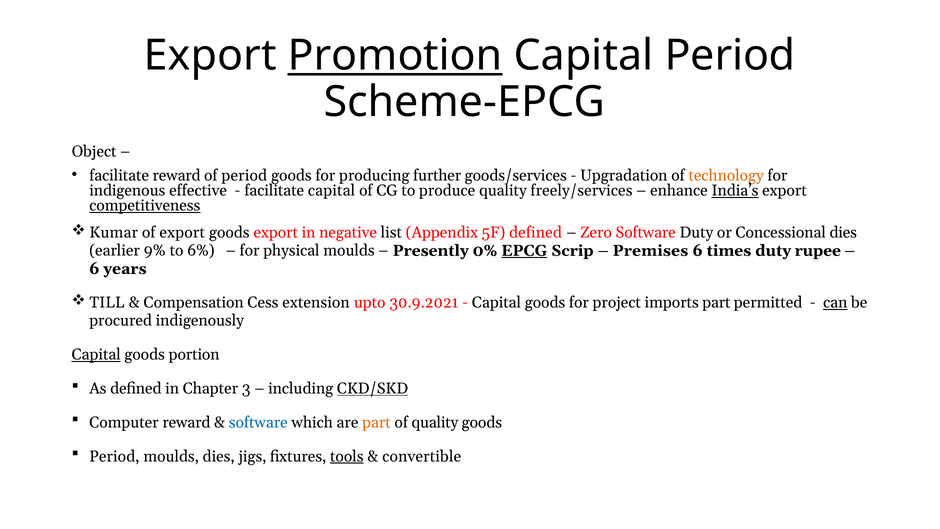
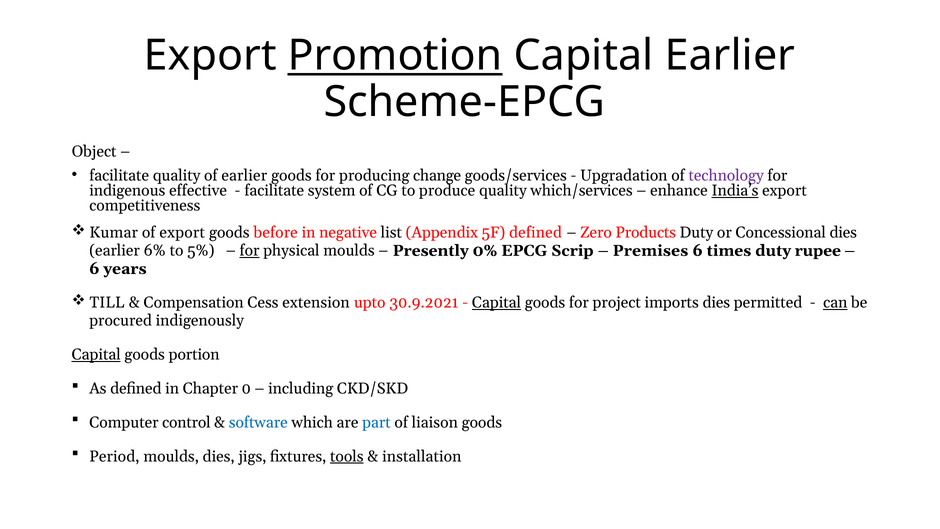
Capital Period: Period -> Earlier (730, 56)
facilitate reward: reward -> quality (177, 175)
of period: period -> earlier (244, 175)
further: further -> change (437, 175)
technology colour: orange -> purple (726, 175)
facilitate capital: capital -> system (332, 191)
freely/services: freely/services -> which/services (582, 191)
competitiveness underline: present -> none (145, 206)
goods export: export -> before (276, 232)
Zero Software: Software -> Products (646, 232)
9%: 9% -> 6% (155, 251)
6%: 6% -> 5% (201, 251)
for underline: none -> present (250, 251)
EPCG underline: present -> none (524, 251)
Capital underline: none -> present (497, 303)
imports part: part -> dies (716, 303)
3: 3 -> 0 (246, 388)
CKD/SKD underline: present -> none (373, 388)
Computer reward: reward -> control (186, 422)
part colour: orange -> blue (376, 422)
of quality: quality -> liaison (435, 422)
convertible: convertible -> installation (422, 456)
